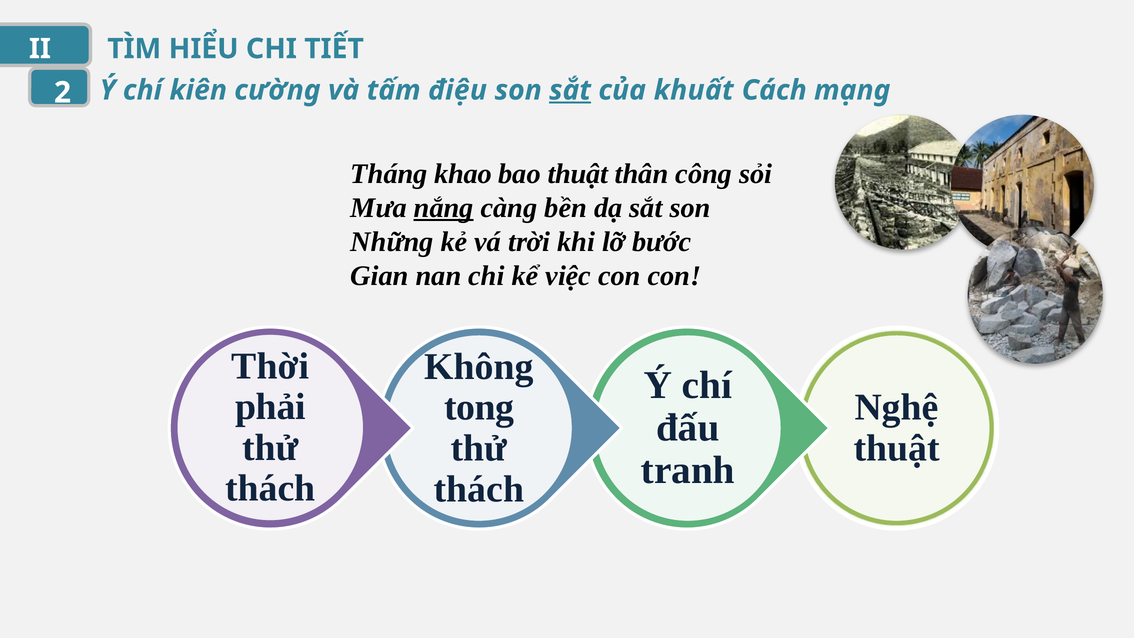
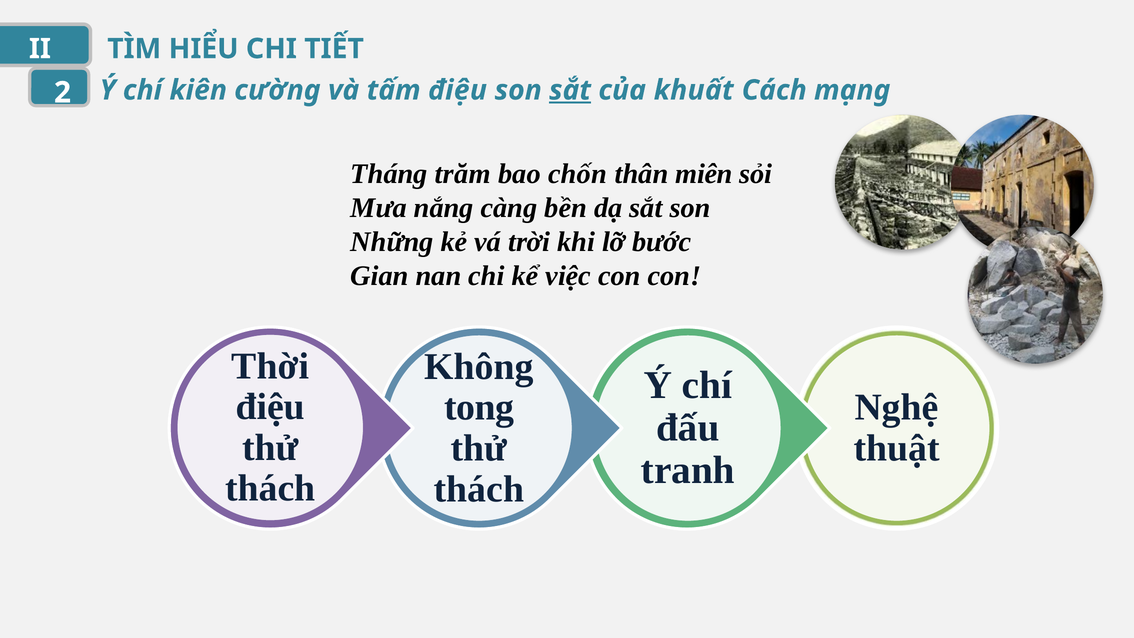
khao: khao -> trăm (463, 174)
bao thuật: thuật -> chốn (578, 174)
công: công -> miên (704, 174)
nắng underline: present -> none (444, 208)
phải: phải -> điệu (270, 407)
